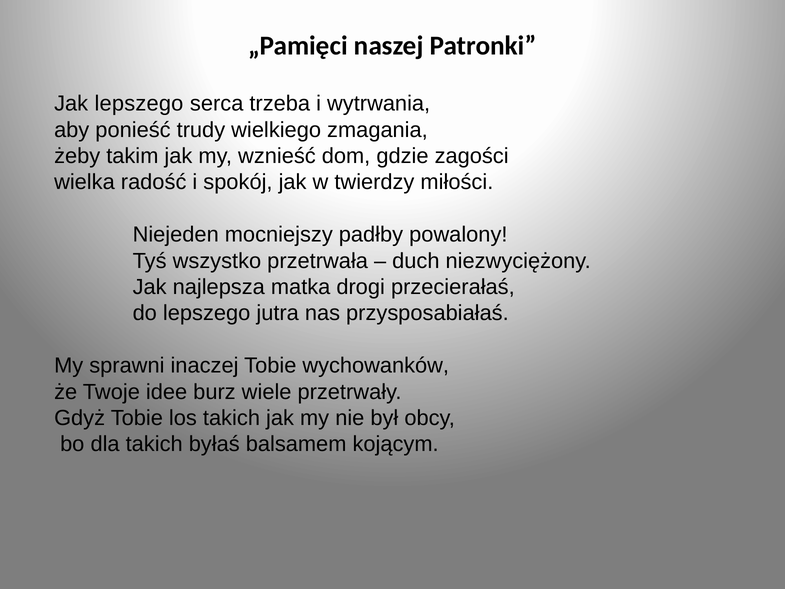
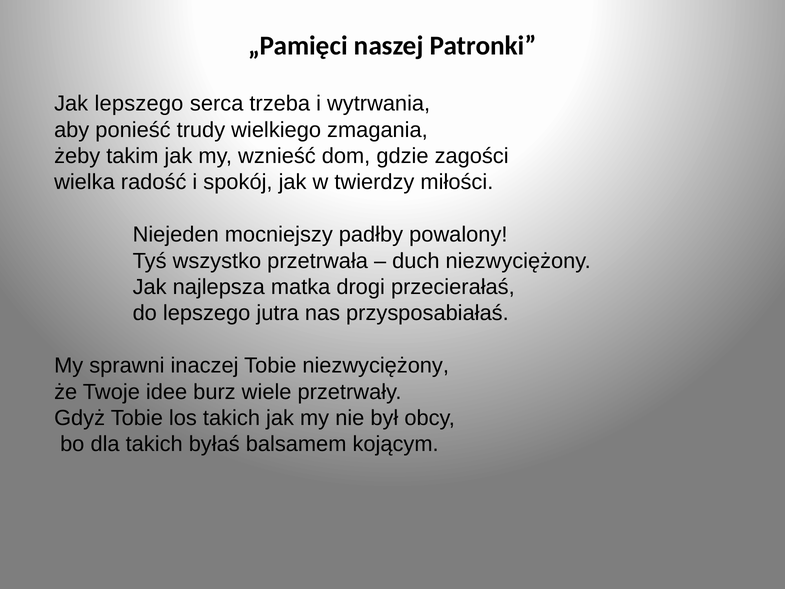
Tobie wychowanków: wychowanków -> niezwyciężony (376, 365)
